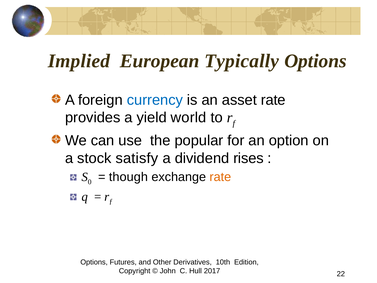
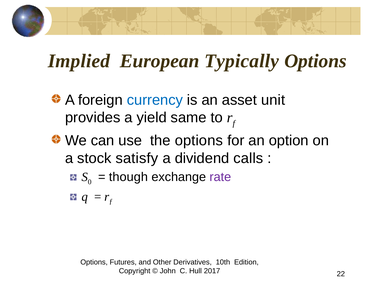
asset rate: rate -> unit (273, 100)
world: world -> same (189, 118)
the popular: popular -> options (199, 140)
rises: rises -> calls (248, 158)
rate colour: orange -> purple (220, 177)
